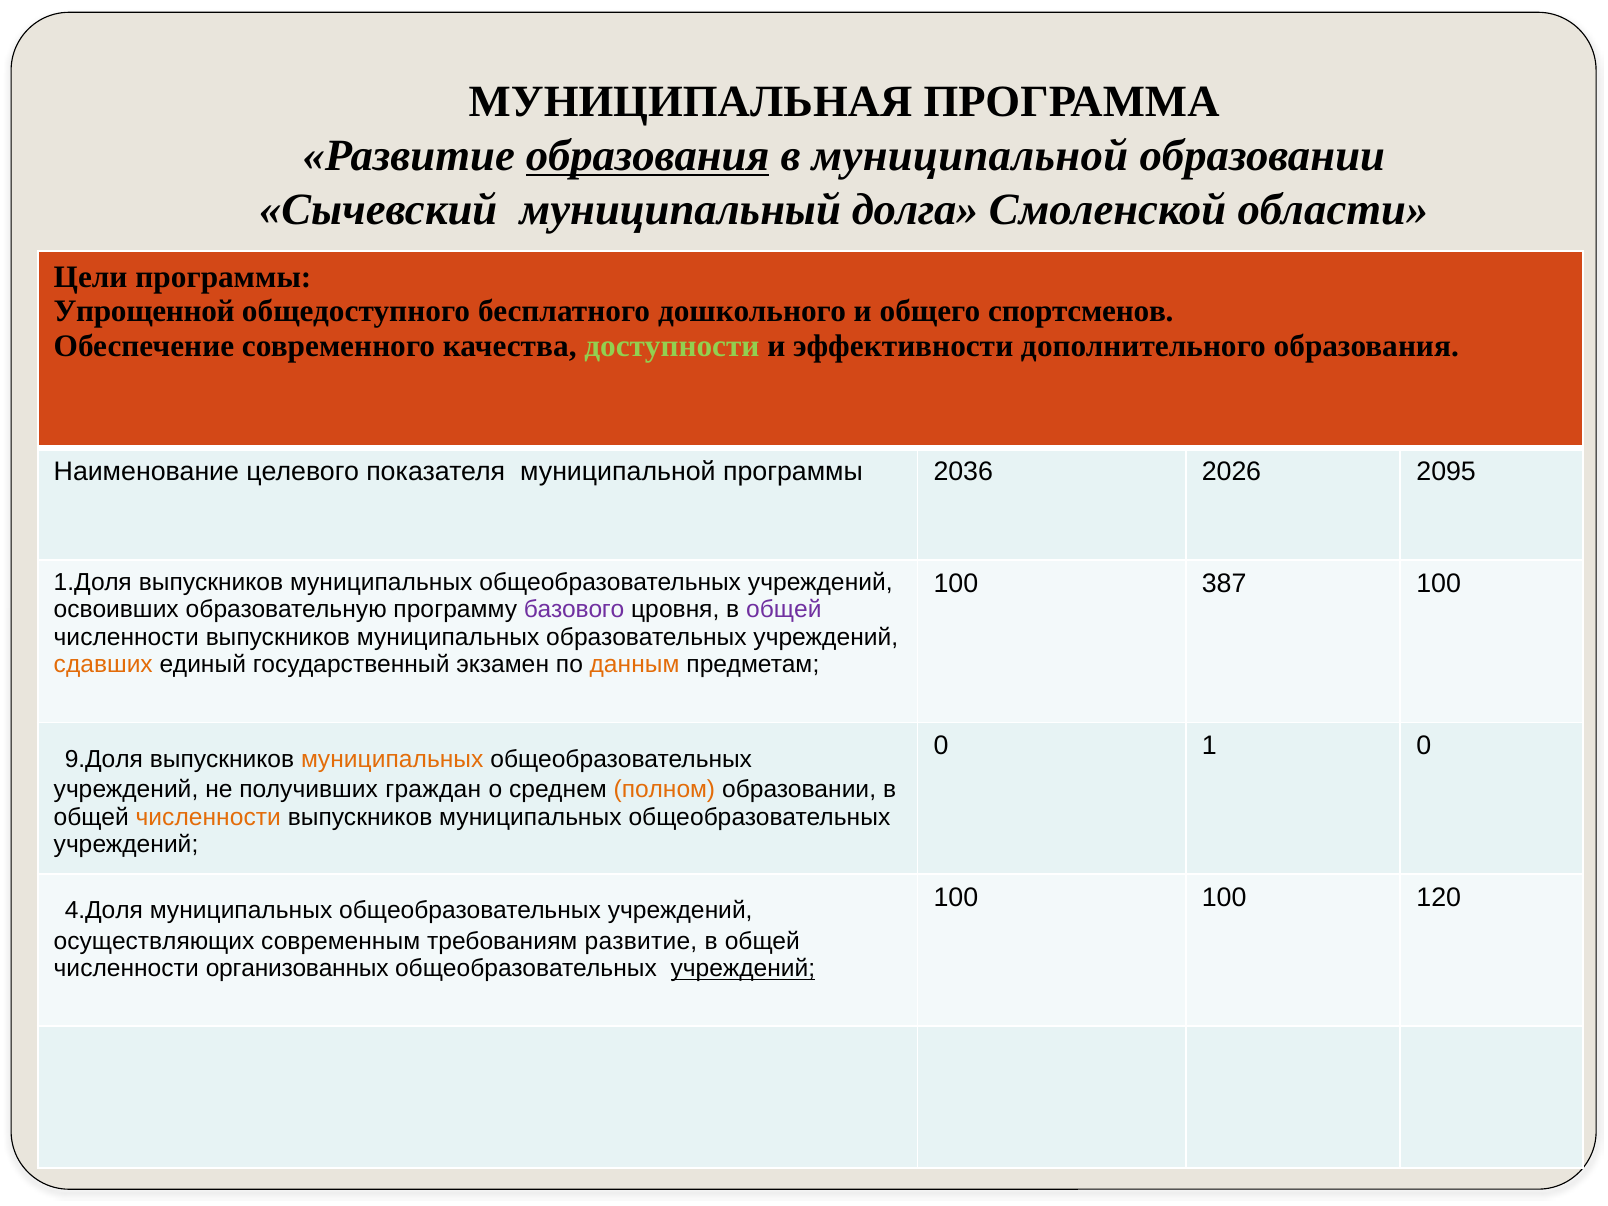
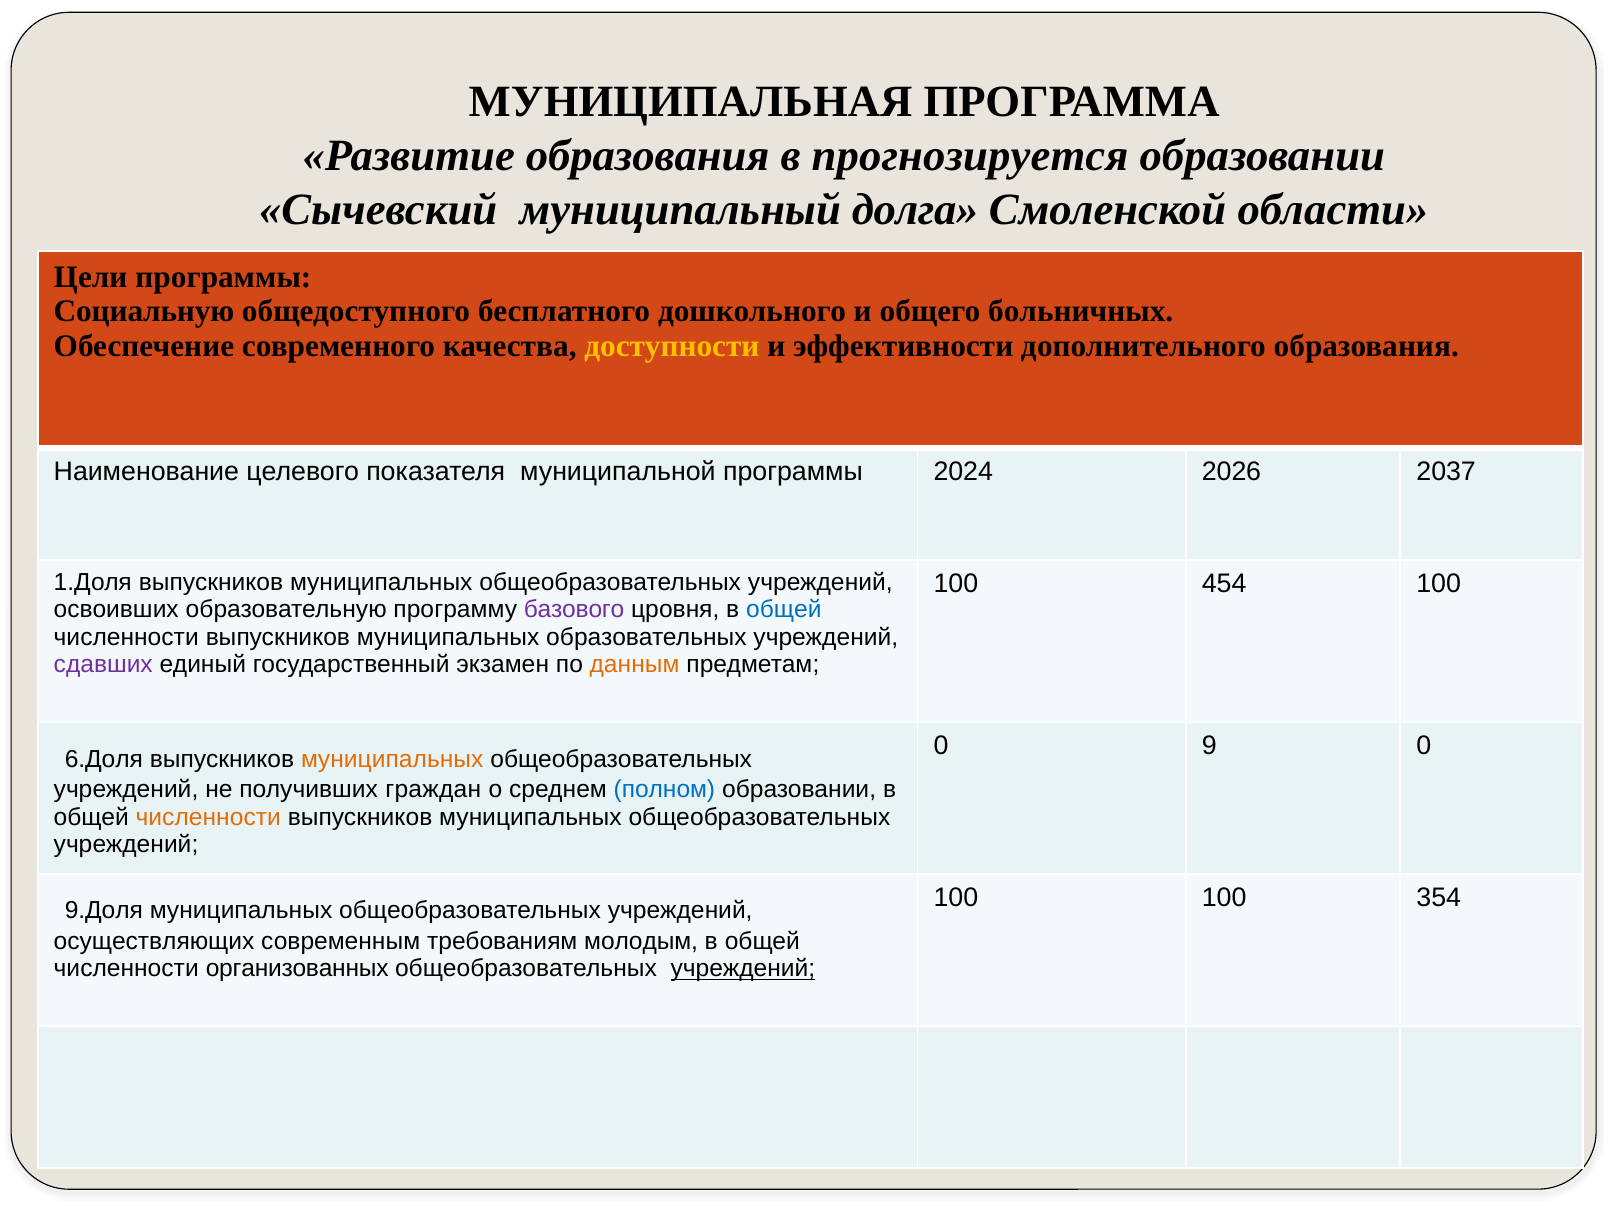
образования underline: present -> none (648, 156)
в муниципальной: муниципальной -> прогнозируется (970, 156)
Упрощенной: Упрощенной -> Социальную (144, 311)
спортсменов: спортсменов -> больничных (1081, 311)
доступности colour: light green -> yellow (672, 346)
2036: 2036 -> 2024 (963, 472)
2095: 2095 -> 2037 (1446, 472)
387: 387 -> 454 (1224, 584)
общей colour: purple -> blue (784, 610)
сдавших colour: orange -> purple (103, 664)
1: 1 -> 9 (1209, 746)
9.Доля: 9.Доля -> 6.Доля (104, 759)
полном colour: orange -> blue (664, 790)
120: 120 -> 354 (1439, 898)
4.Доля: 4.Доля -> 9.Доля (104, 911)
требованиям развитие: развитие -> молодым (641, 942)
